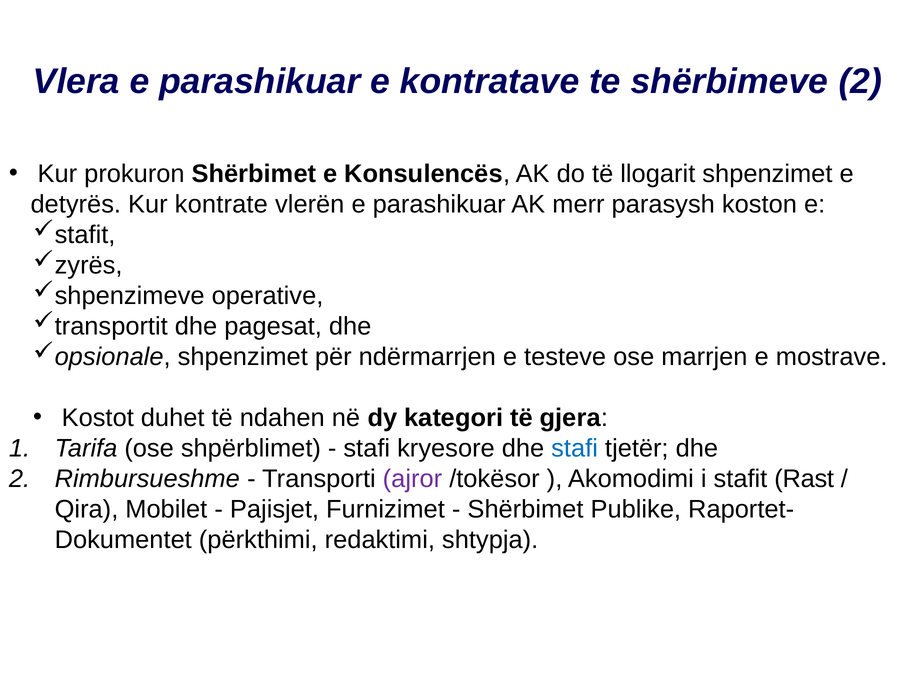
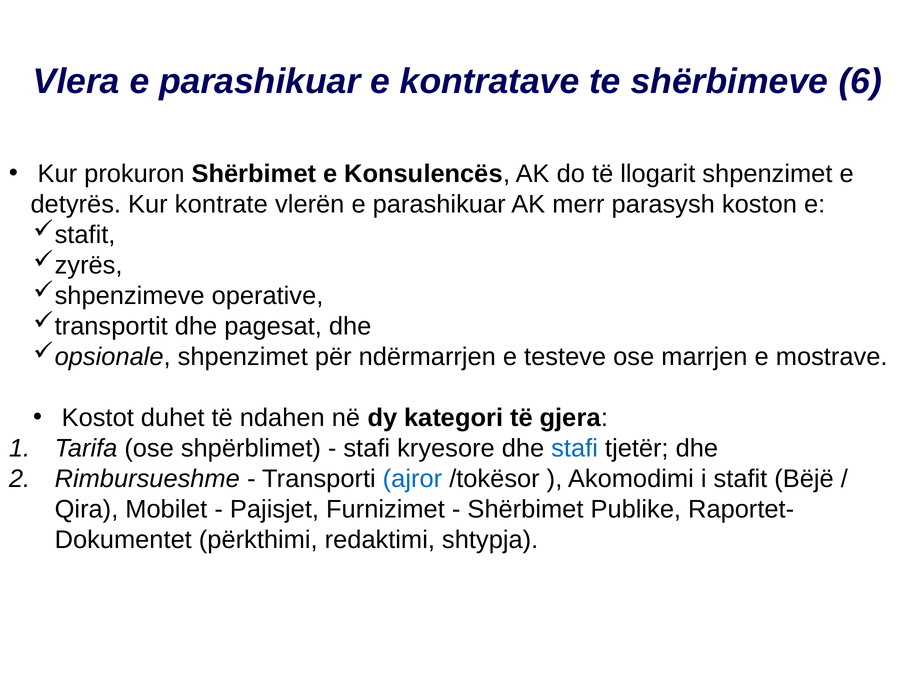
shërbimeve 2: 2 -> 6 (860, 82)
ajror colour: purple -> blue (412, 479)
Rast: Rast -> Bëjë (804, 479)
